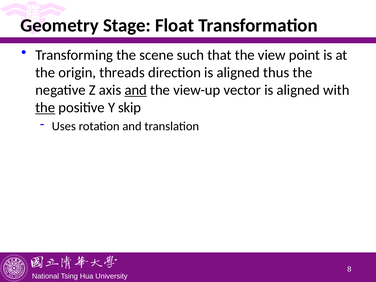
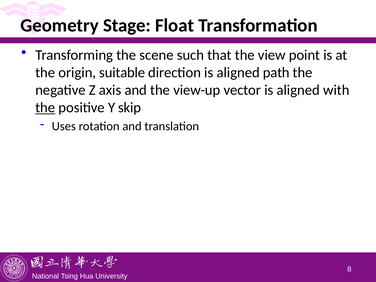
threads: threads -> suitable (122, 73)
thus: thus -> path (276, 73)
and underline: present -> none (136, 90)
